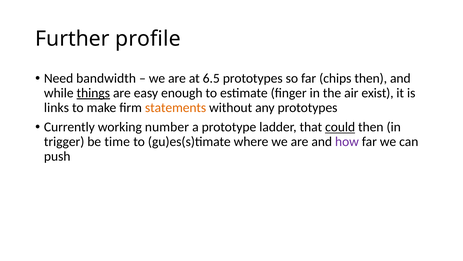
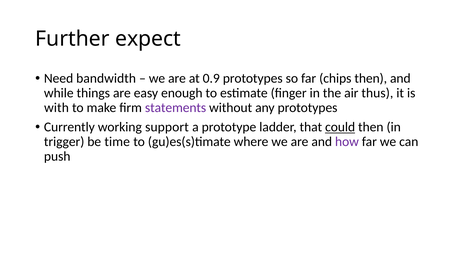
profile: profile -> expect (148, 39)
6.5: 6.5 -> 0.9 (211, 78)
things underline: present -> none (93, 93)
exist: exist -> thus (377, 93)
links: links -> with (56, 107)
statements colour: orange -> purple (176, 107)
number: number -> support (167, 127)
